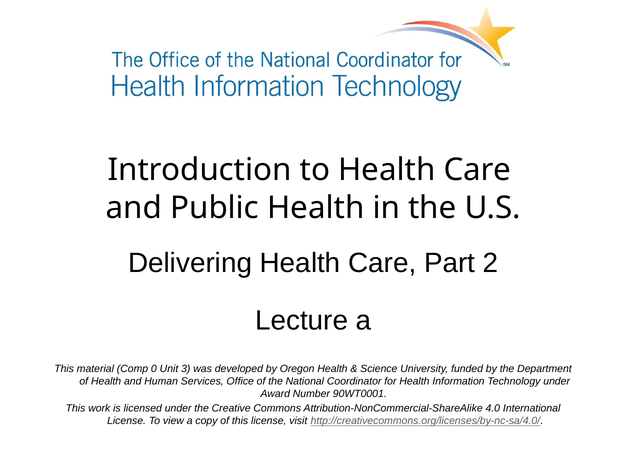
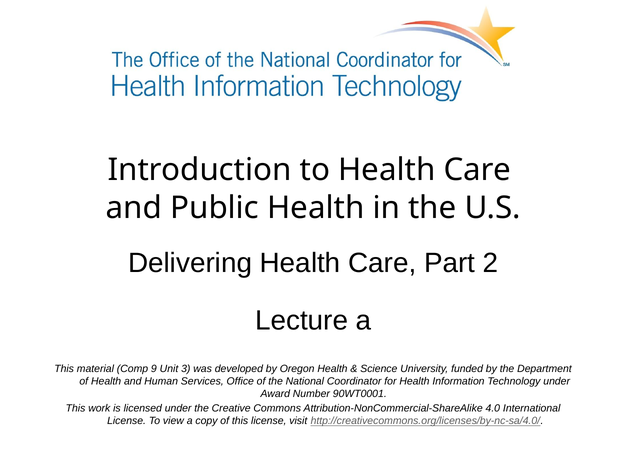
0: 0 -> 9 (154, 369)
